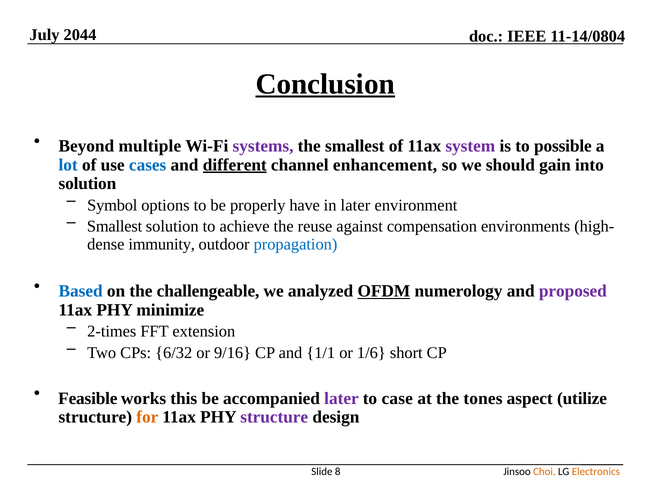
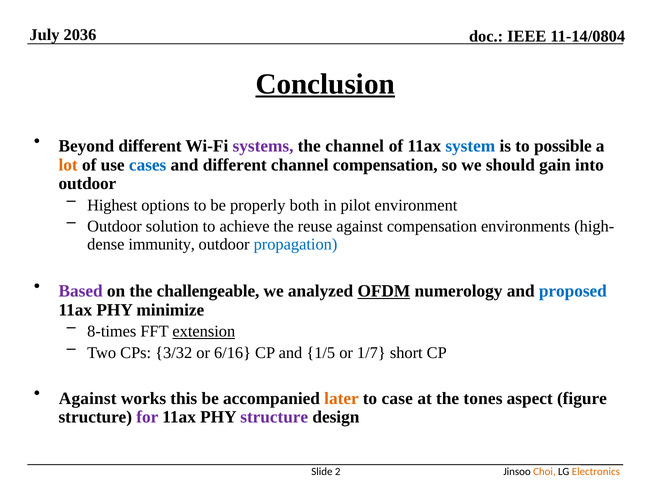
2044: 2044 -> 2036 (80, 35)
Beyond multiple: multiple -> different (150, 146)
the smallest: smallest -> channel (355, 146)
system colour: purple -> blue (470, 146)
lot colour: blue -> orange (68, 165)
different underline: present -> none (235, 165)
channel enhancement: enhancement -> compensation (385, 165)
solution: solution -> outdoor (87, 183)
Symbol: Symbol -> Highest (112, 205)
have: have -> both (304, 205)
in later: later -> pilot (356, 205)
Smallest: Smallest -> Outdoor (115, 226)
Based colour: blue -> purple (81, 291)
proposed colour: purple -> blue (573, 291)
2-times: 2-times -> 8-times (112, 332)
extension underline: none -> present (204, 332)
6/32: 6/32 -> 3/32 (174, 353)
9/16: 9/16 -> 6/16 (233, 353)
1/1: 1/1 -> 1/5 (321, 353)
1/6: 1/6 -> 1/7 (371, 353)
Feasible: Feasible -> Against (88, 398)
later colour: purple -> orange (342, 398)
utilize: utilize -> figure (582, 398)
for colour: orange -> purple (147, 417)
8: 8 -> 2 (338, 472)
